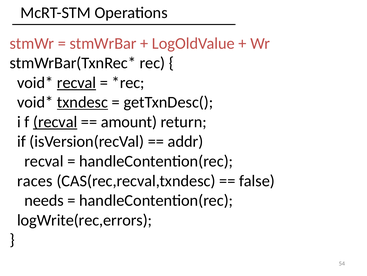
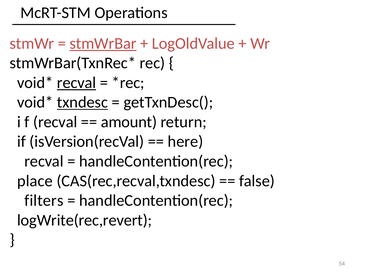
stmWrBar underline: none -> present (103, 43)
recval underline: present -> none (55, 122)
addr: addr -> here (186, 141)
races: races -> place (35, 180)
needs: needs -> filters (44, 200)
logWrite(rec,errors: logWrite(rec,errors -> logWrite(rec,revert (85, 220)
